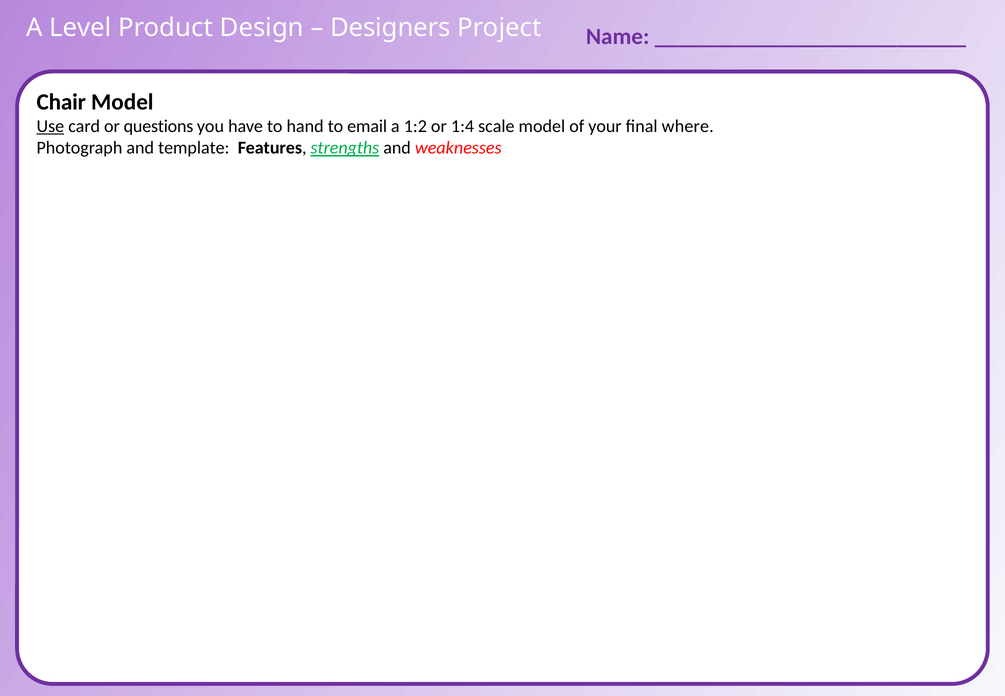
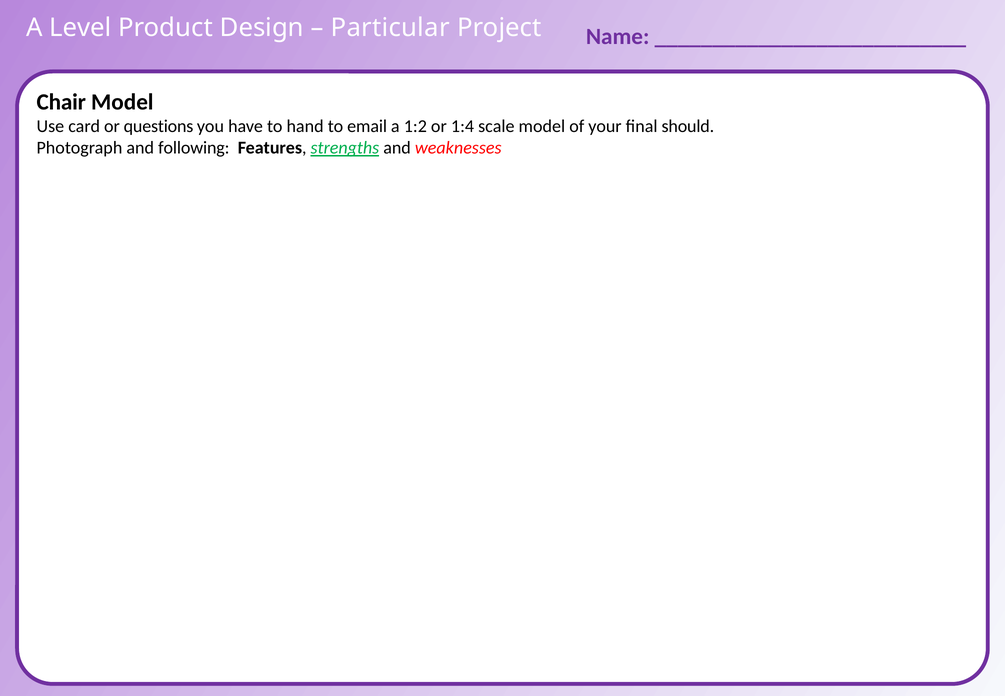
Designers: Designers -> Particular (390, 28)
Use underline: present -> none (50, 126)
where: where -> should (688, 126)
template: template -> following (194, 148)
